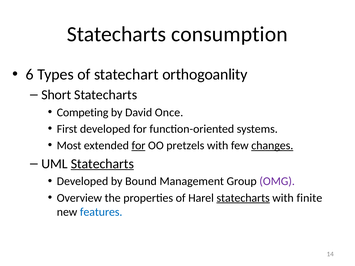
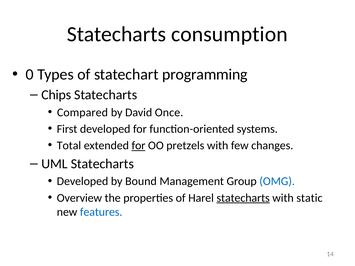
6: 6 -> 0 (30, 74)
orthogoanlity: orthogoanlity -> programming (205, 74)
Short: Short -> Chips (56, 95)
Competing: Competing -> Compared (82, 112)
Most: Most -> Total (69, 146)
changes underline: present -> none (272, 146)
Statecharts underline: present -> none (102, 164)
OMG colour: purple -> blue (277, 182)
finite: finite -> static (309, 198)
